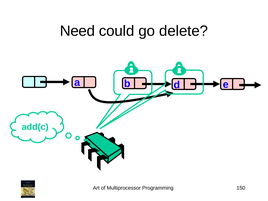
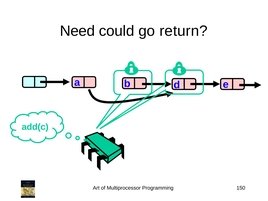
delete: delete -> return (183, 31)
